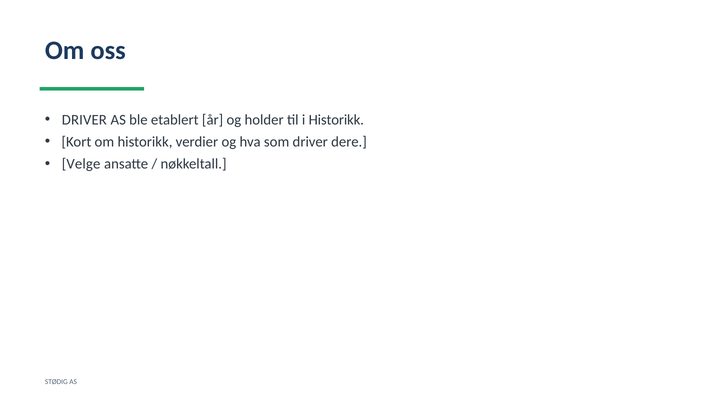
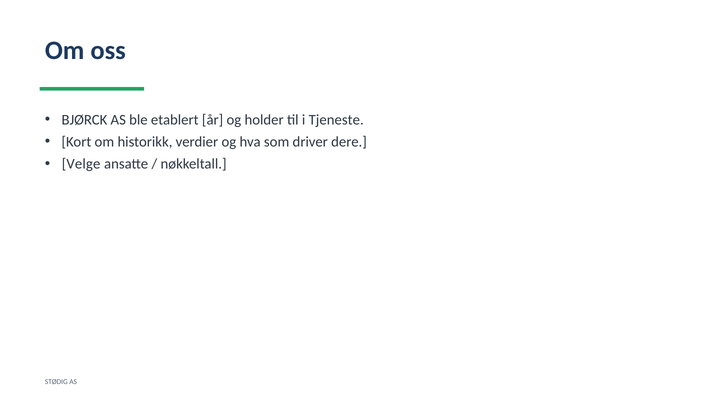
DRIVER: DRIVER -> BJØRCK (84, 120)
i Historikk: Historikk -> Tjeneste (336, 120)
